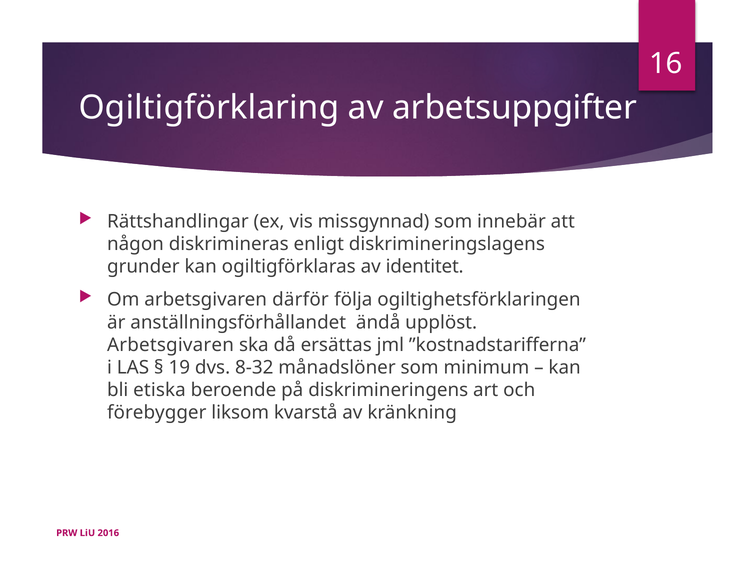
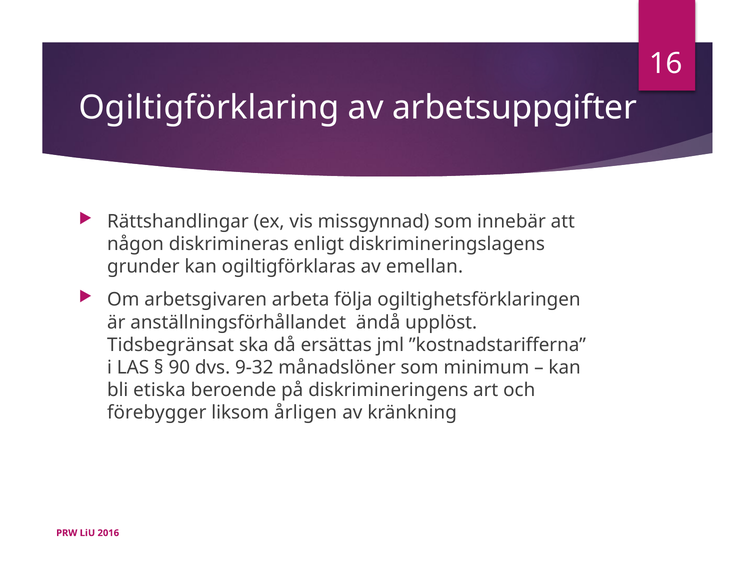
identitet: identitet -> emellan (424, 267)
därför: därför -> arbeta (301, 300)
Arbetsgivaren: Arbetsgivaren -> Tidsbegränsat (171, 345)
19: 19 -> 90 (179, 368)
8-32: 8-32 -> 9-32 (254, 368)
kvarstå: kvarstå -> årligen (306, 413)
